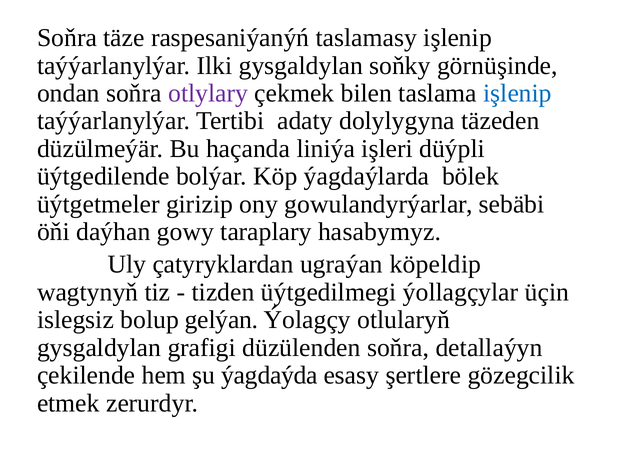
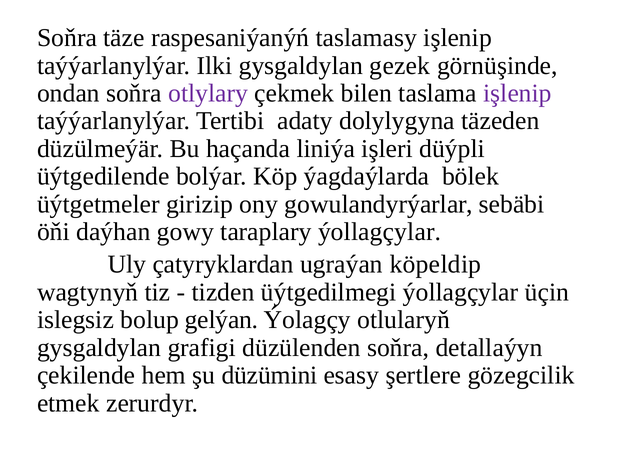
soňky: soňky -> gezek (400, 66)
işlenip colour: blue -> purple (518, 93)
taraplary hasabymyz: hasabymyz -> ýollagçylar (380, 232)
ýagdaýda: ýagdaýda -> düzümini (269, 376)
